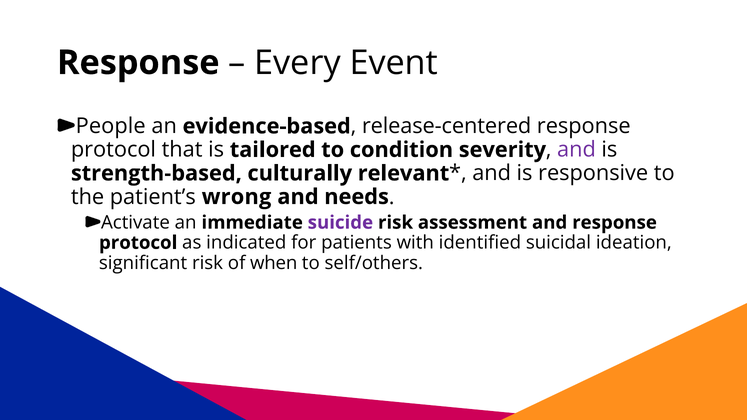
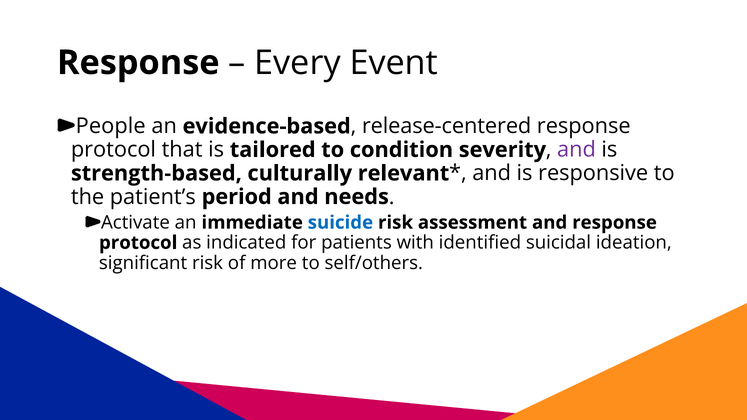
wrong: wrong -> period (237, 197)
suicide colour: purple -> blue (340, 223)
when: when -> more (274, 263)
